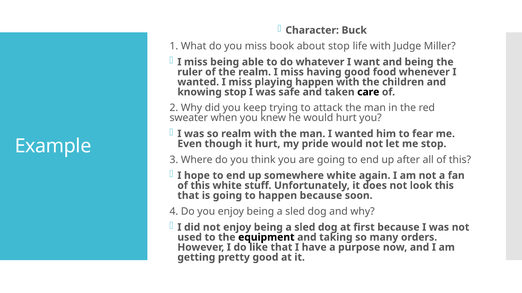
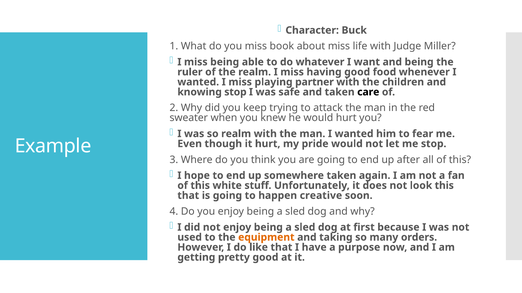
about stop: stop -> miss (339, 46)
playing happen: happen -> partner (314, 82)
somewhere white: white -> taken (341, 176)
happen because: because -> creative (321, 196)
equipment colour: black -> orange (266, 238)
